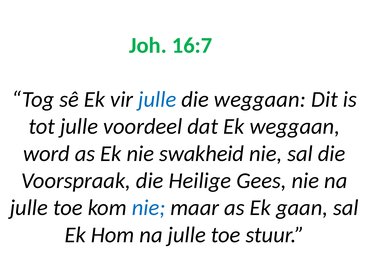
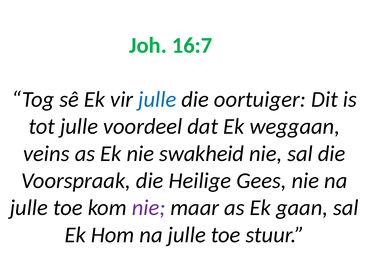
die weggaan: weggaan -> oortuiger (260, 99)
word: word -> veins (46, 153)
nie colour: blue -> purple (149, 208)
